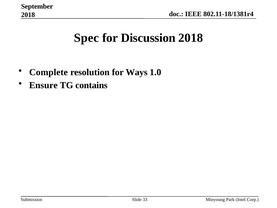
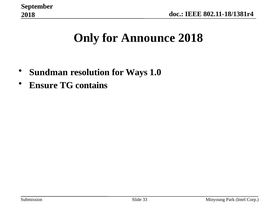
Spec: Spec -> Only (87, 38)
Discussion: Discussion -> Announce (148, 38)
Complete: Complete -> Sundman (48, 72)
